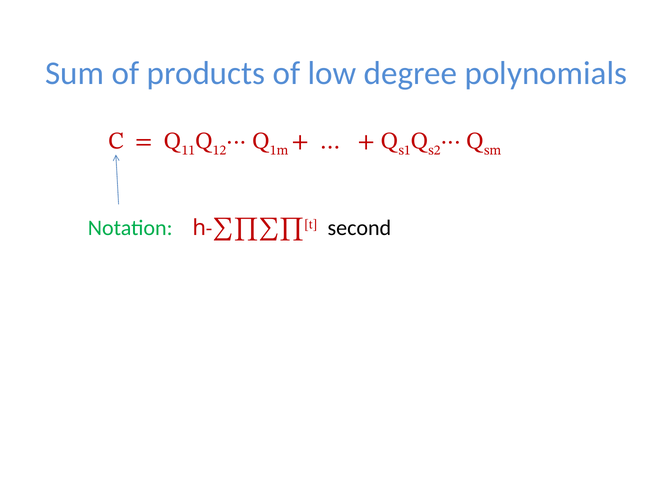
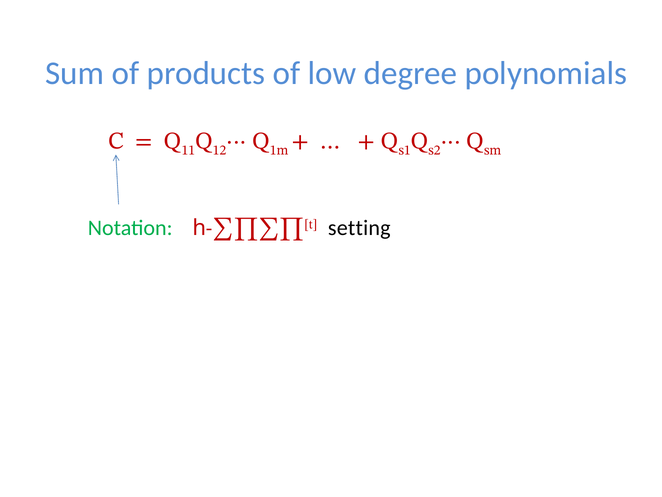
second: second -> setting (359, 228)
